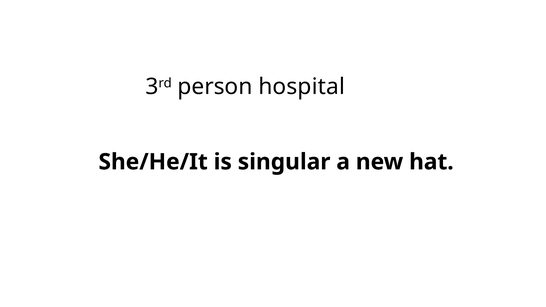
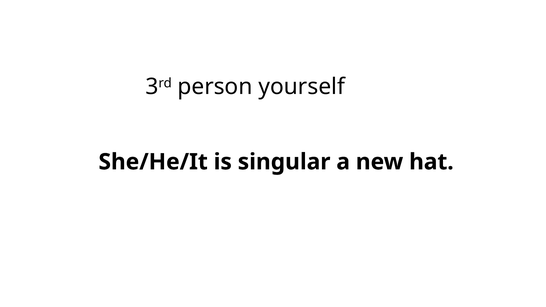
hospital: hospital -> yourself (302, 87)
